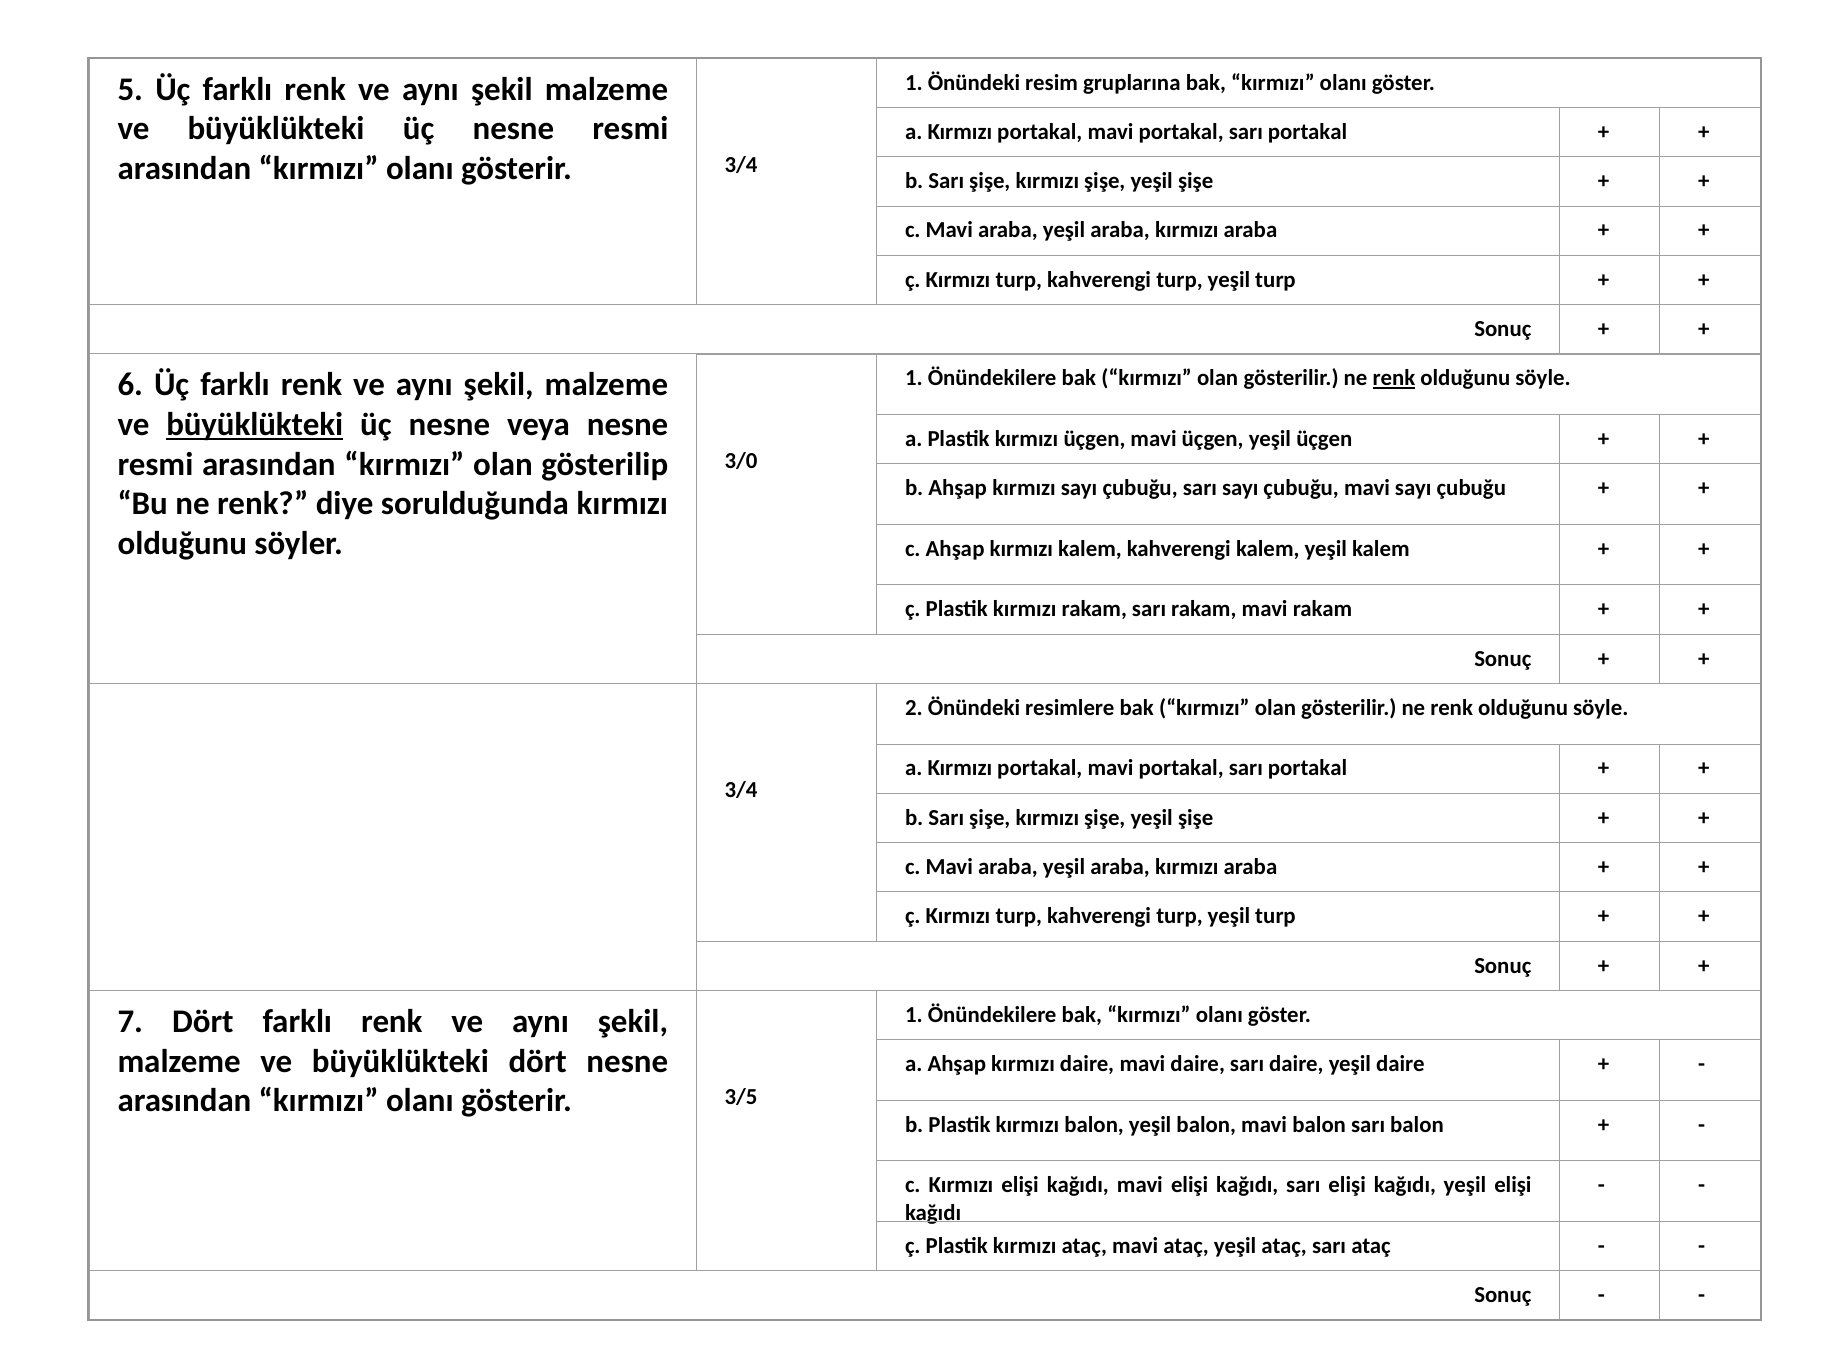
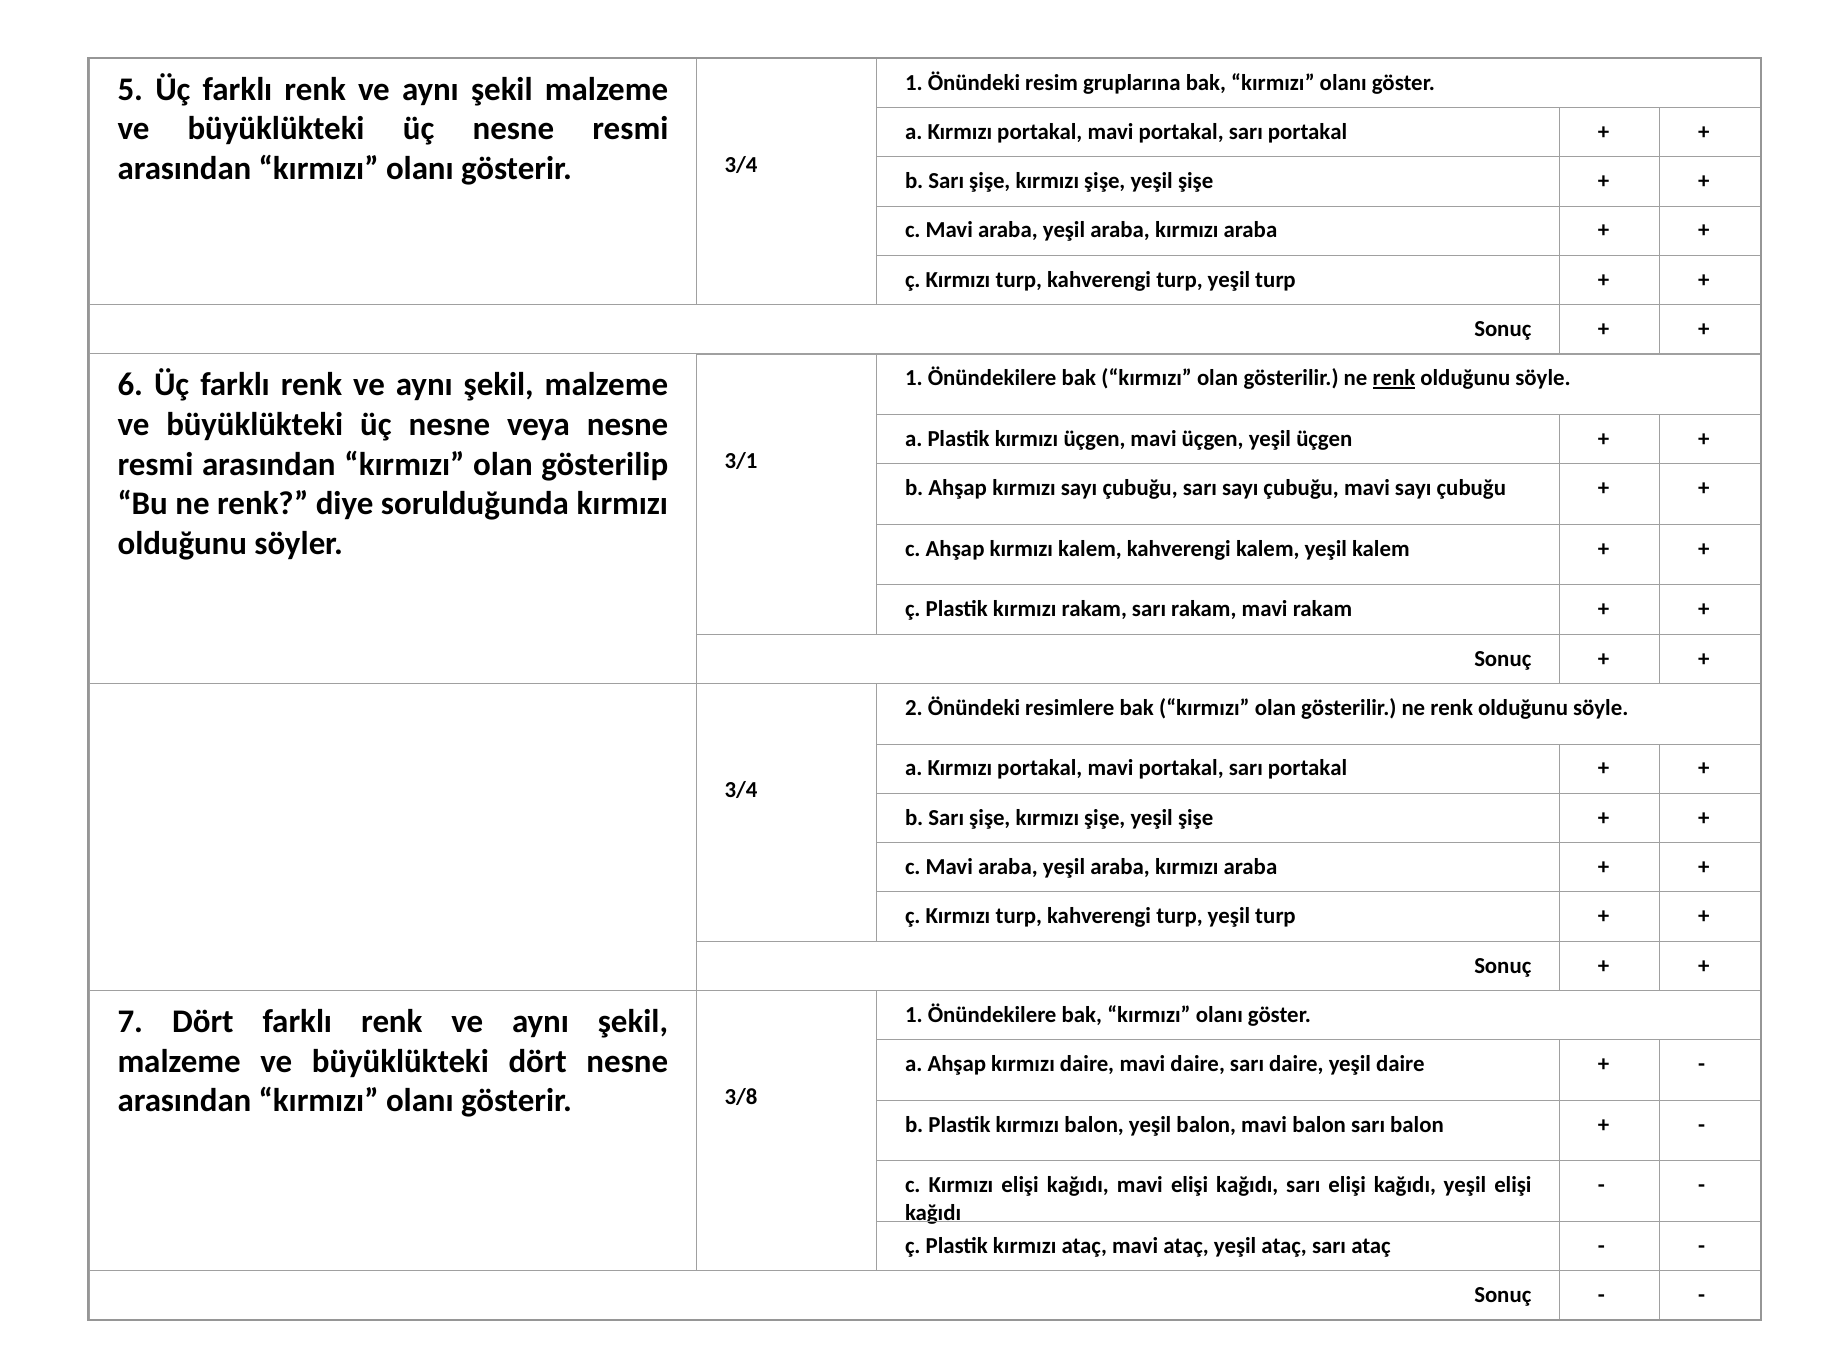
büyüklükteki underline: present -> none (255, 425)
3/0: 3/0 -> 3/1 (741, 461)
3/5: 3/5 -> 3/8 (741, 1097)
